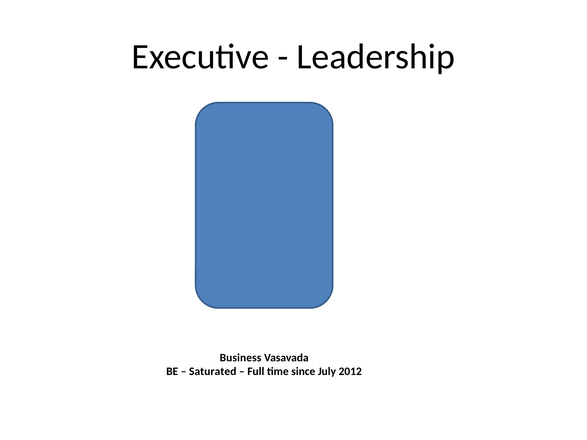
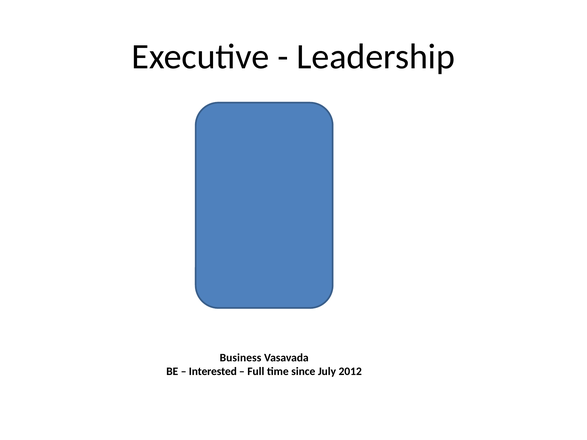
Saturated: Saturated -> Interested (213, 372)
